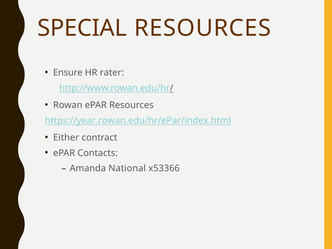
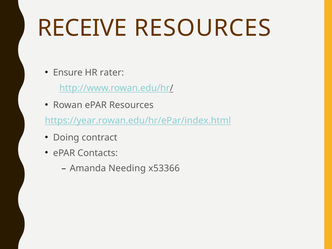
SPECIAL: SPECIAL -> RECEIVE (82, 28)
Either: Either -> Doing (66, 138)
National: National -> Needing (127, 168)
